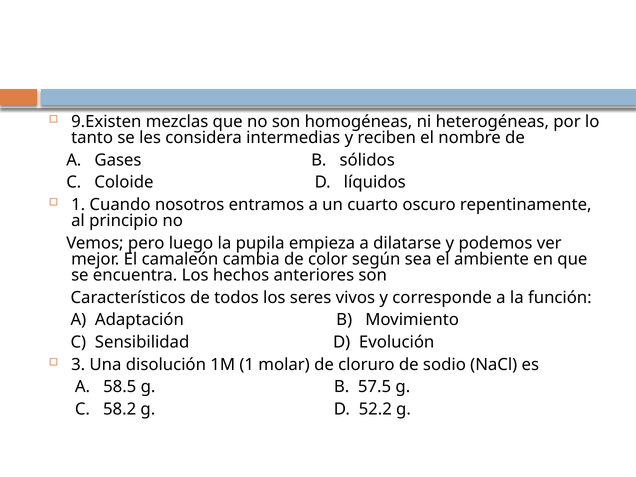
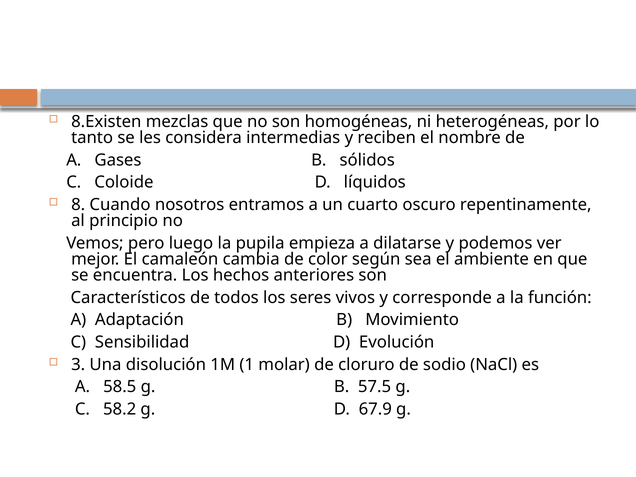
9.Existen: 9.Existen -> 8.Existen (106, 122)
1: 1 -> 8 (78, 205)
52.2: 52.2 -> 67.9 (375, 409)
